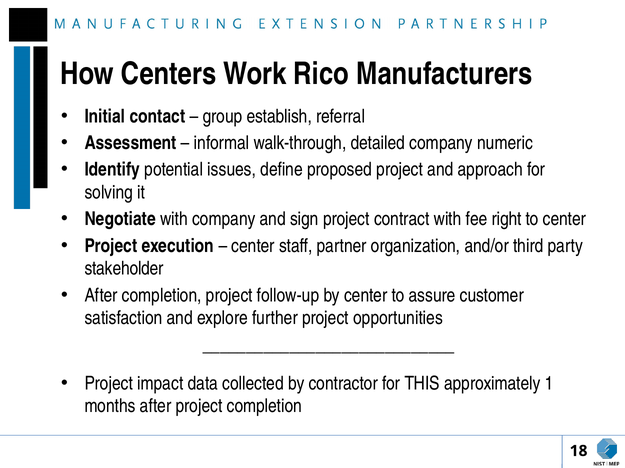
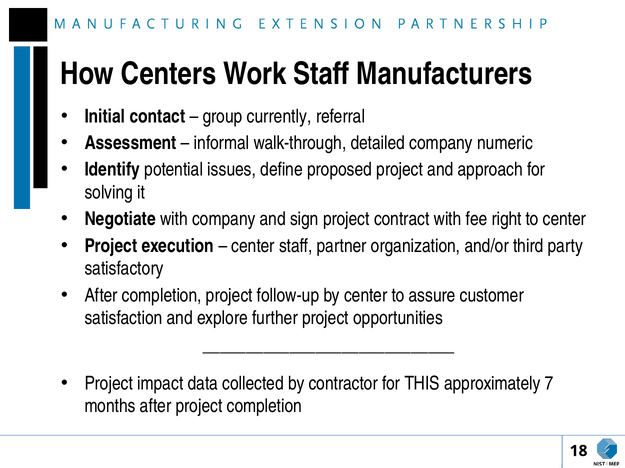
Work Rico: Rico -> Staff (321, 74)
establish: establish -> currently (279, 116)
stakeholder: stakeholder -> satisfactory (124, 269)
1: 1 -> 7 (549, 384)
